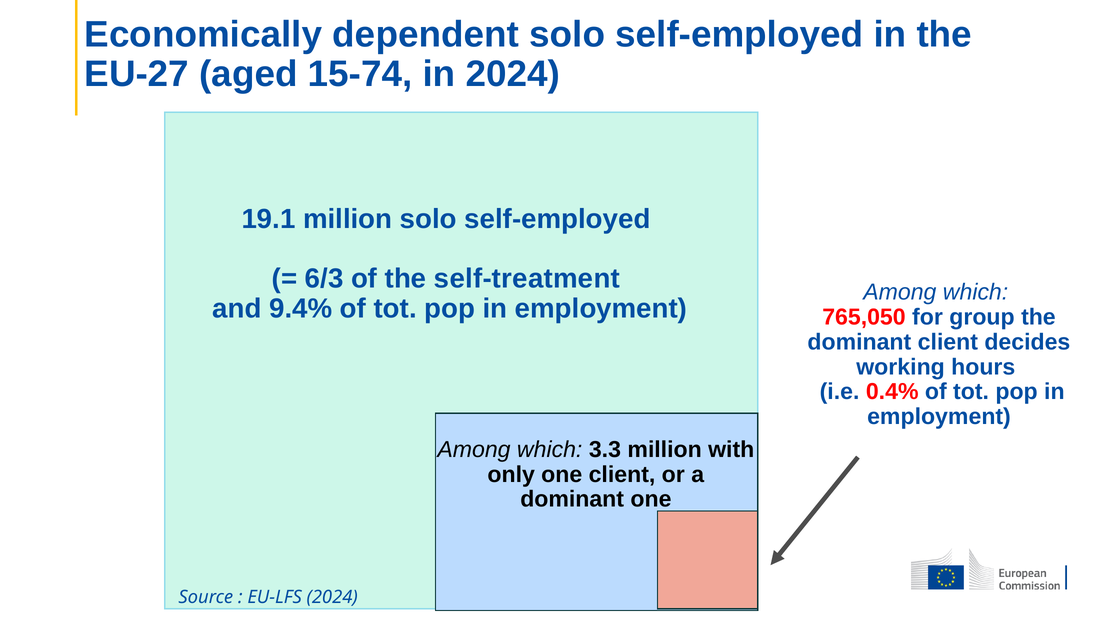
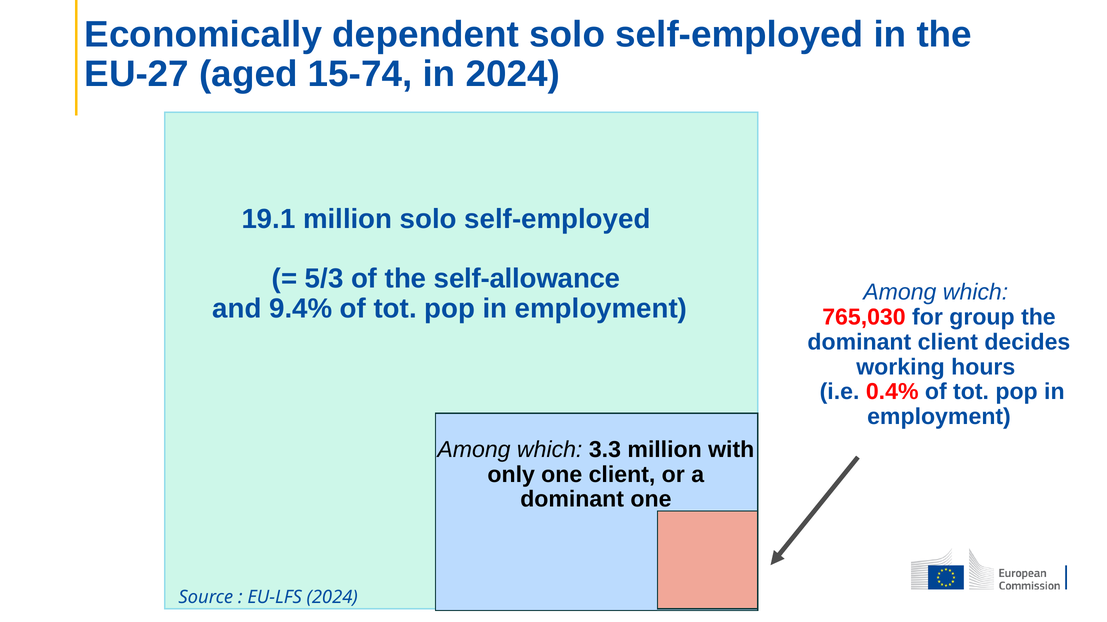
6/3: 6/3 -> 5/3 (324, 279)
self-treatment: self-treatment -> self-allowance (527, 279)
765,050: 765,050 -> 765,030 (864, 318)
